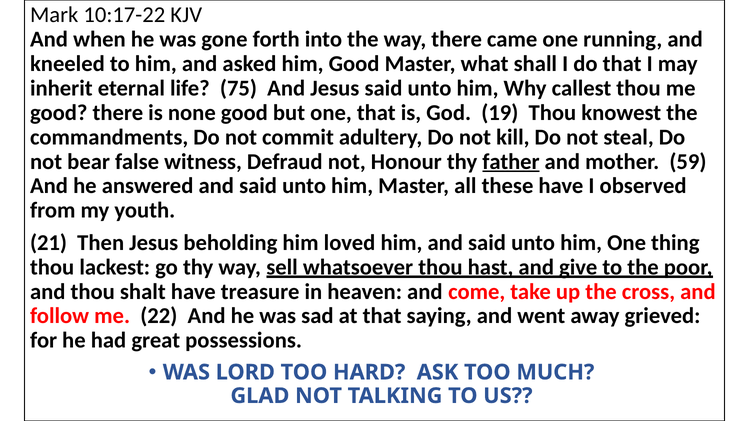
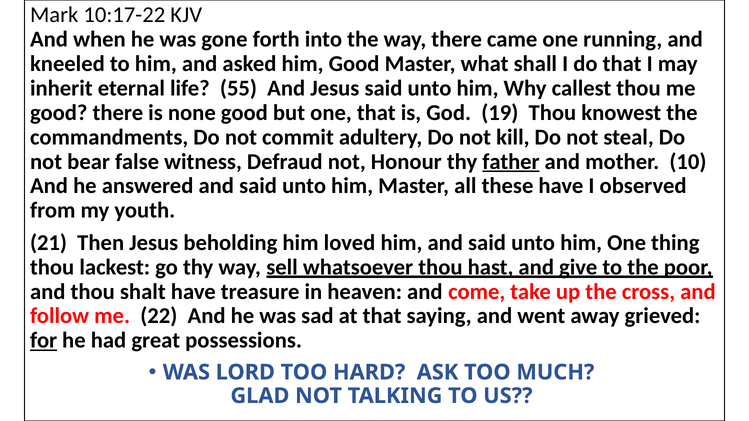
75: 75 -> 55 (238, 88)
59: 59 -> 10 (688, 162)
for underline: none -> present (44, 341)
